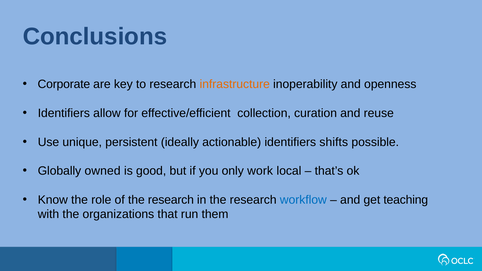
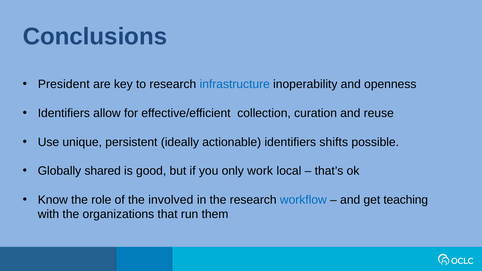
Corporate: Corporate -> President (64, 84)
infrastructure colour: orange -> blue (235, 84)
owned: owned -> shared (103, 171)
of the research: research -> involved (171, 200)
